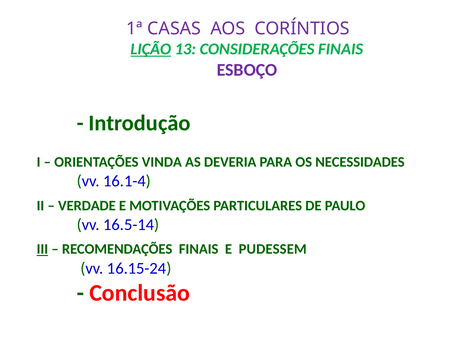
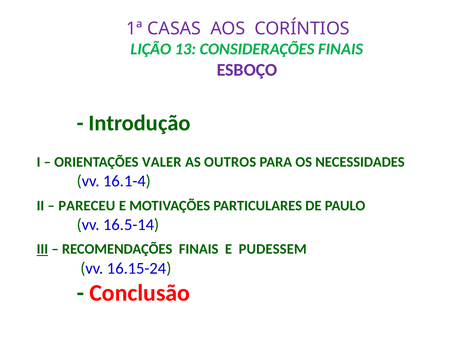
LIÇÃO underline: present -> none (151, 49)
VINDA: VINDA -> VALER (162, 162)
DEVERIA: DEVERIA -> OUTROS (230, 162)
VERDADE: VERDADE -> PARECEU (87, 206)
